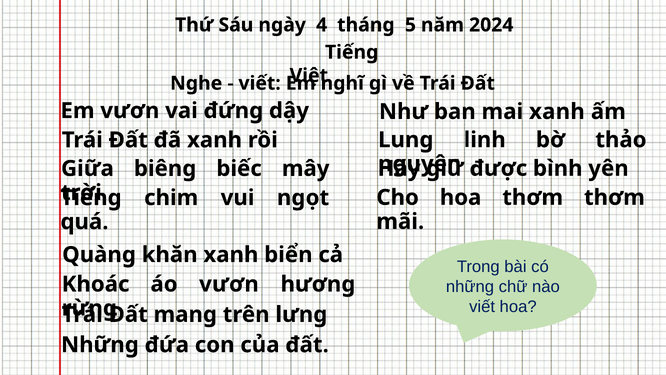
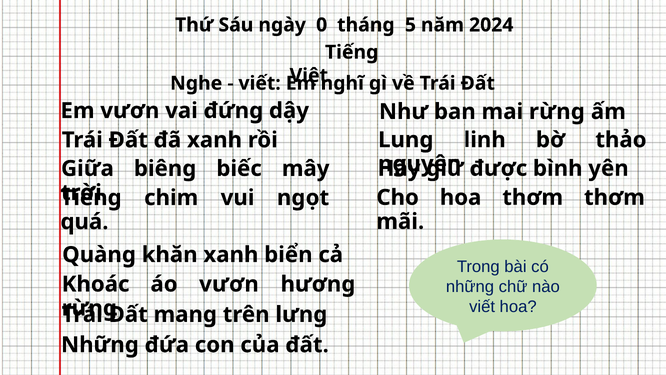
4: 4 -> 0 (322, 25)
mai xanh: xanh -> rừng (557, 112)
